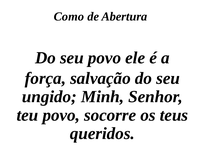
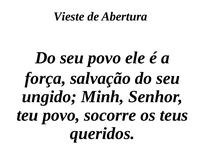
Como: Como -> Vieste (69, 16)
